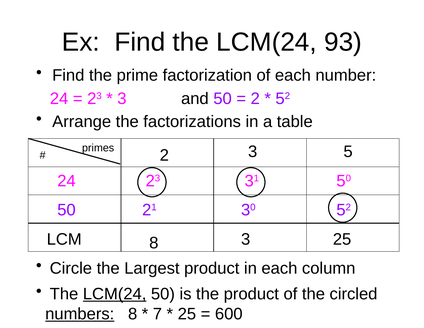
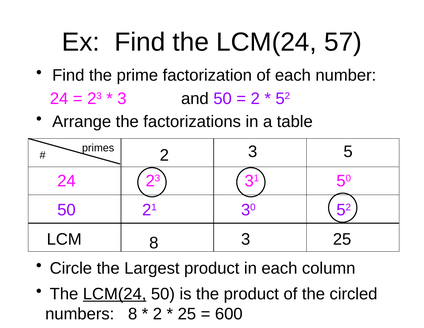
93: 93 -> 57 (343, 42)
numbers underline: present -> none (80, 314)
7: 7 -> 2 (157, 314)
